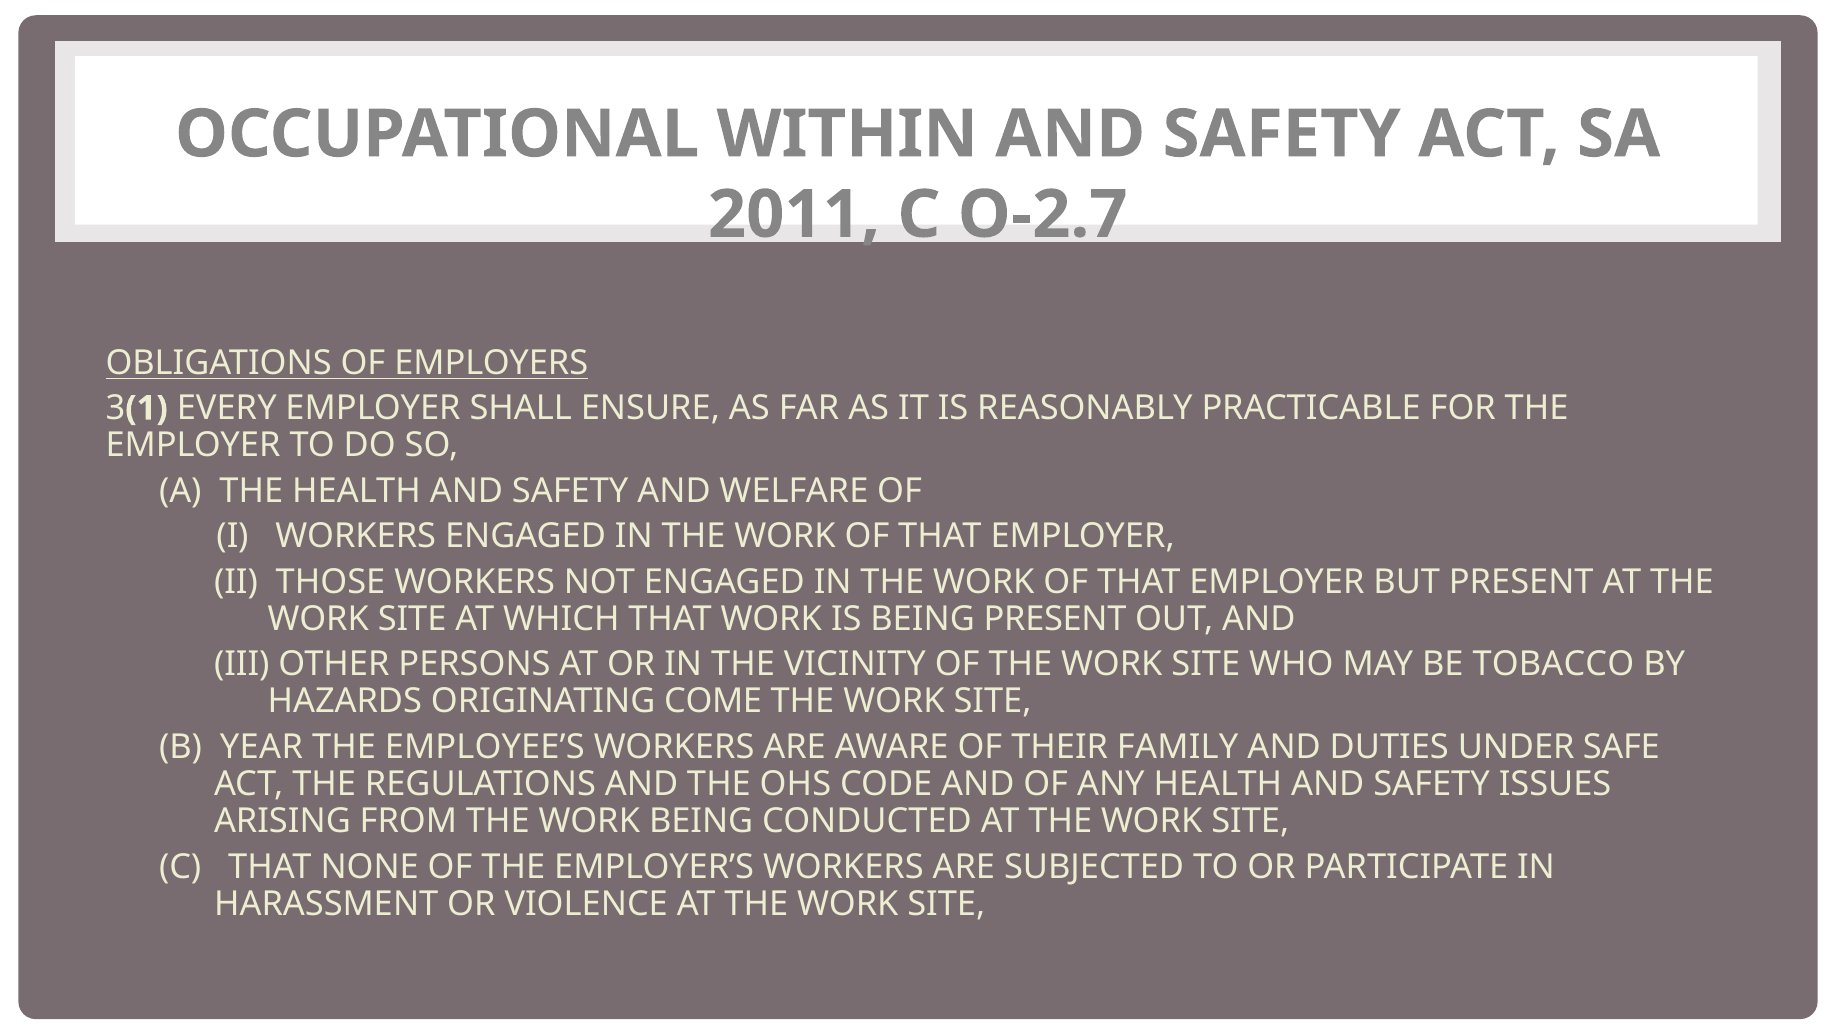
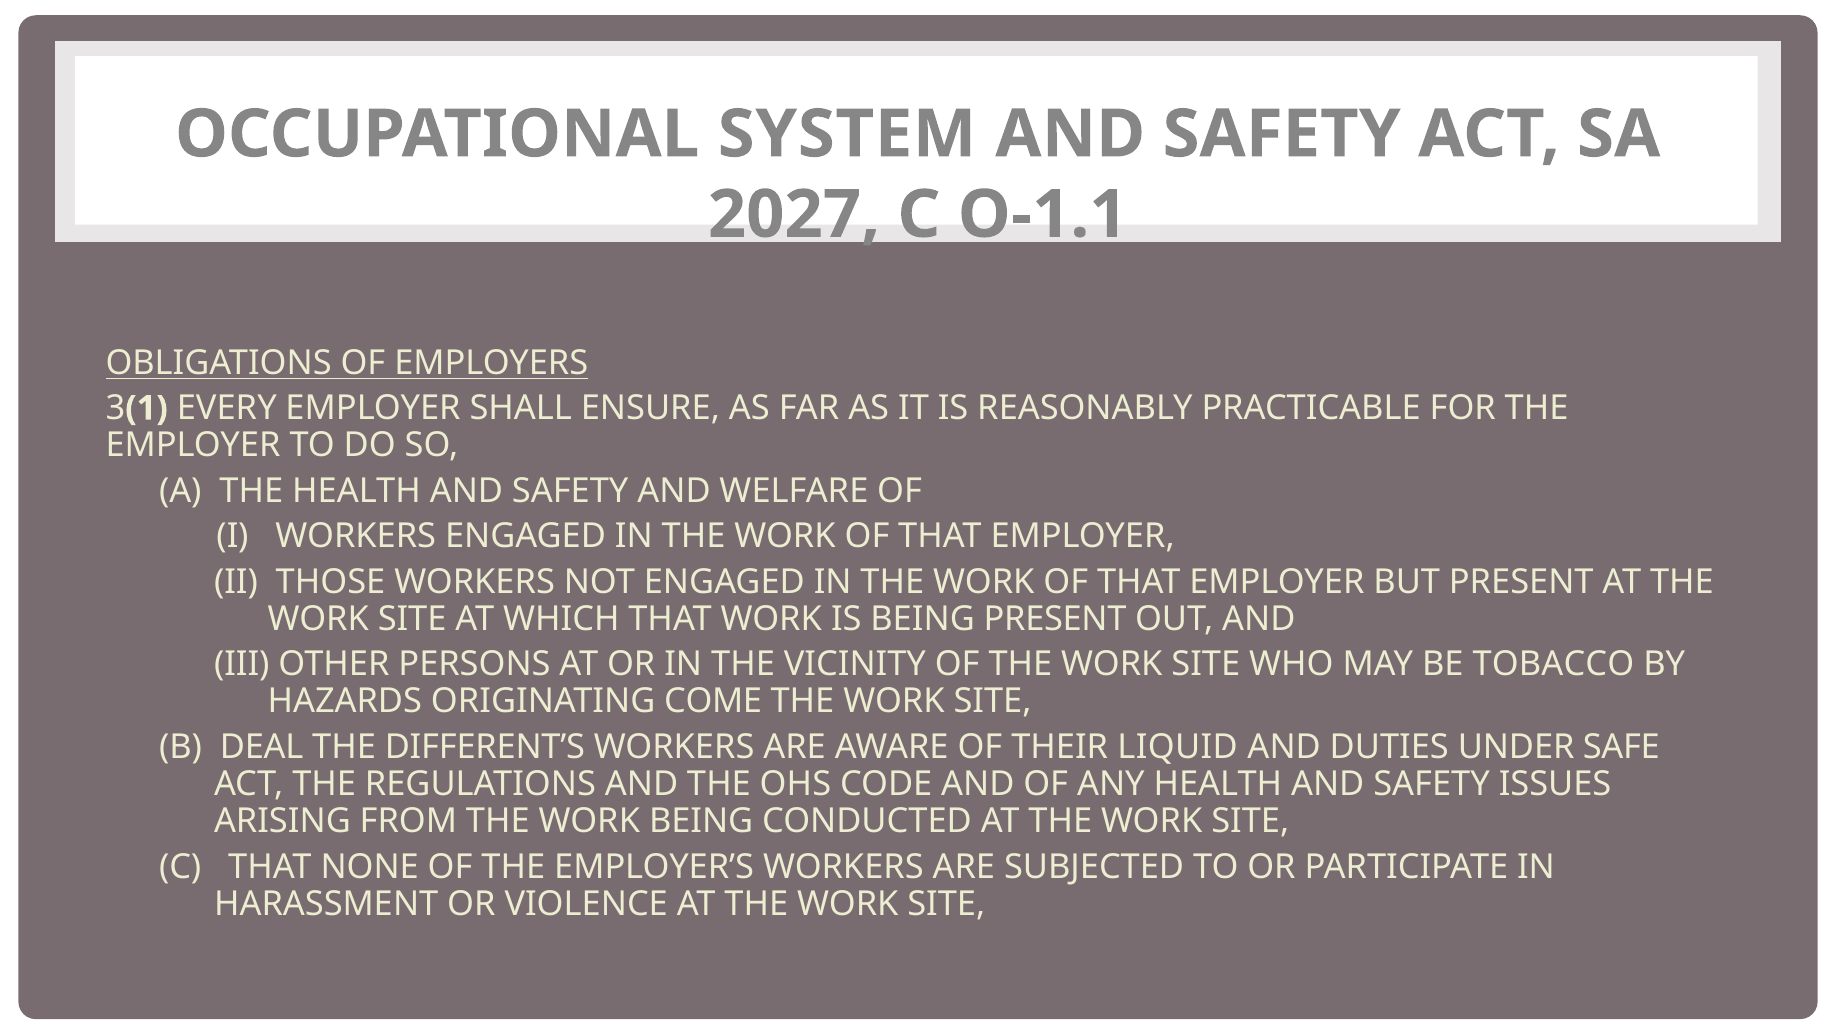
WITHIN: WITHIN -> SYSTEM (847, 134)
2011: 2011 -> 2027 (794, 215)
O-2.7: O-2.7 -> O-1.1 (1043, 215)
YEAR: YEAR -> DEAL (262, 747)
EMPLOYEE’S: EMPLOYEE’S -> DIFFERENT’S (485, 747)
FAMILY: FAMILY -> LIQUID (1178, 747)
